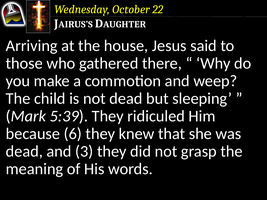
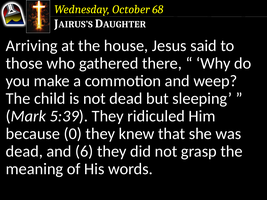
22: 22 -> 68 (158, 9)
6: 6 -> 0 (73, 134)
3: 3 -> 6 (84, 152)
